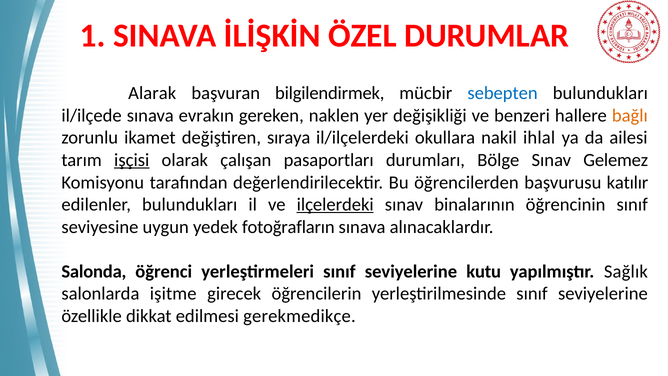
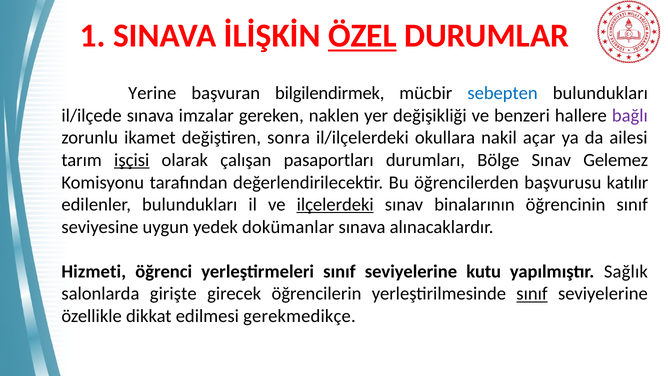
ÖZEL underline: none -> present (362, 36)
Alarak: Alarak -> Yerine (152, 93)
evrakın: evrakın -> imzalar (206, 115)
bağlı colour: orange -> purple (630, 115)
sıraya: sıraya -> sonra (289, 138)
ihlal: ihlal -> açar (539, 138)
fotoğrafların: fotoğrafların -> dokümanlar (288, 227)
Salonda: Salonda -> Hizmeti (94, 271)
işitme: işitme -> girişte (173, 294)
sınıf underline: none -> present (532, 294)
